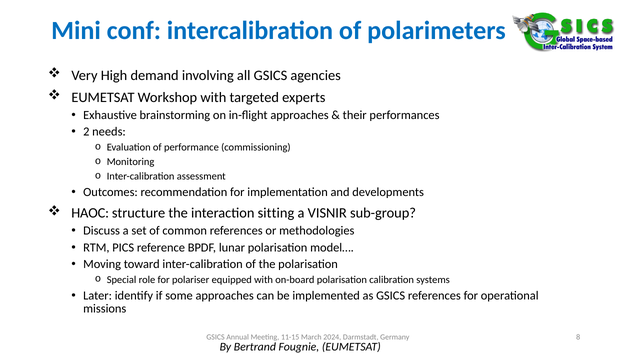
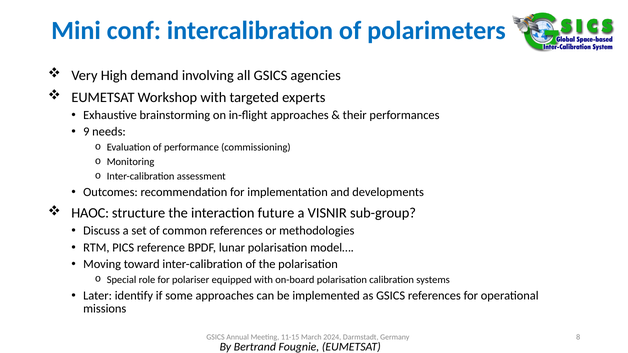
2: 2 -> 9 (86, 132)
sitting: sitting -> future (276, 213)
